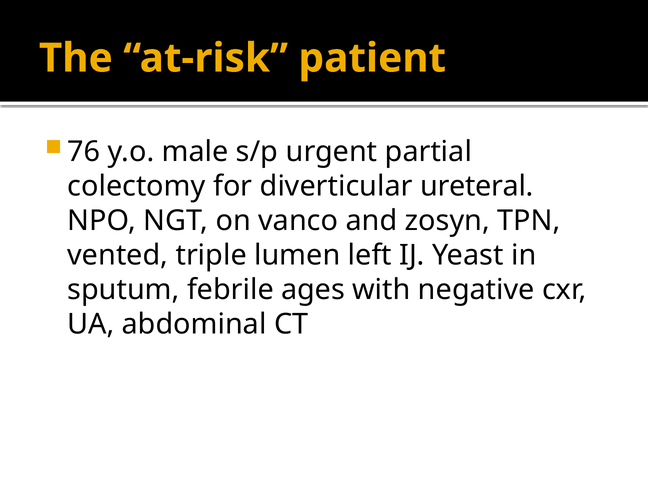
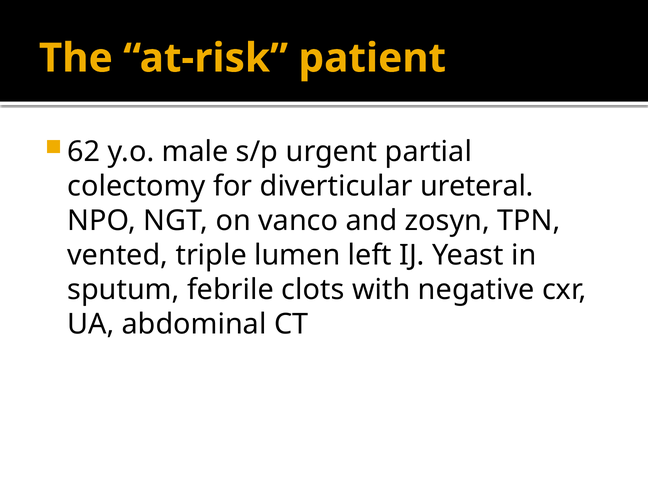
76: 76 -> 62 (84, 152)
ages: ages -> clots (313, 290)
